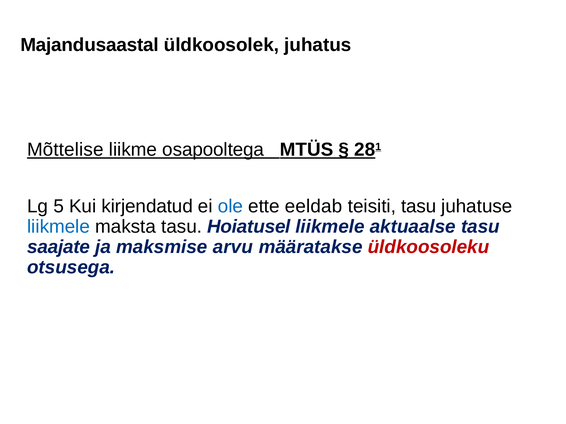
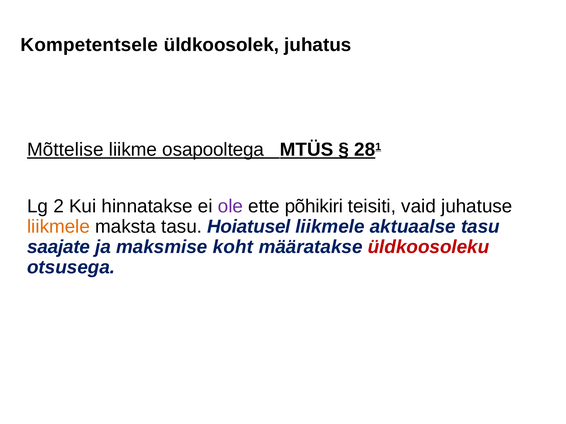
Majandusaastal: Majandusaastal -> Kompetentsele (89, 45)
5: 5 -> 2 (59, 206)
kirjendatud: kirjendatud -> hinnatakse (147, 206)
ole colour: blue -> purple (230, 206)
eeldab: eeldab -> põhikiri (314, 206)
teisiti tasu: tasu -> vaid (419, 206)
liikmele colour: blue -> orange (59, 227)
arvu: arvu -> koht (233, 247)
